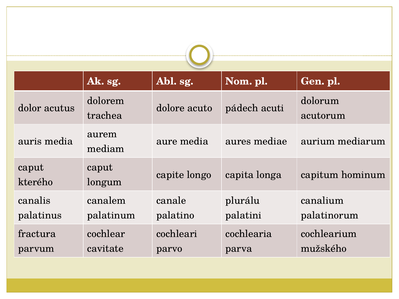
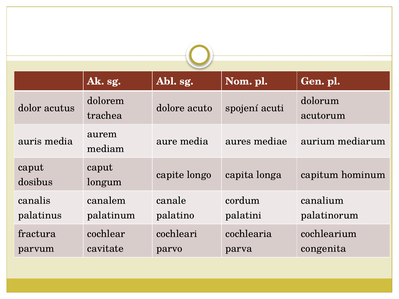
pádech: pádech -> spojení (242, 108)
kterého: kterého -> dosibus (35, 182)
plurálu: plurálu -> cordum (243, 201)
mužského: mužského -> congenita (324, 249)
